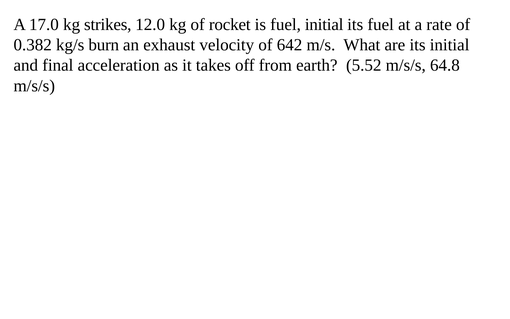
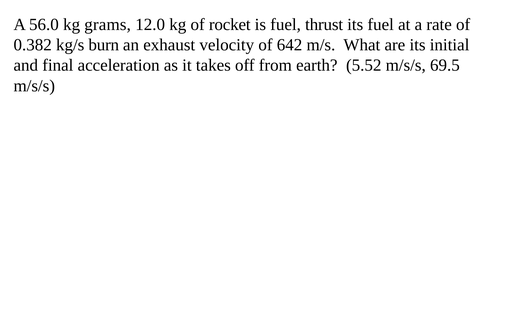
17.0: 17.0 -> 56.0 (44, 25)
strikes: strikes -> grams (108, 25)
fuel initial: initial -> thrust (324, 25)
64.8: 64.8 -> 69.5 (445, 65)
